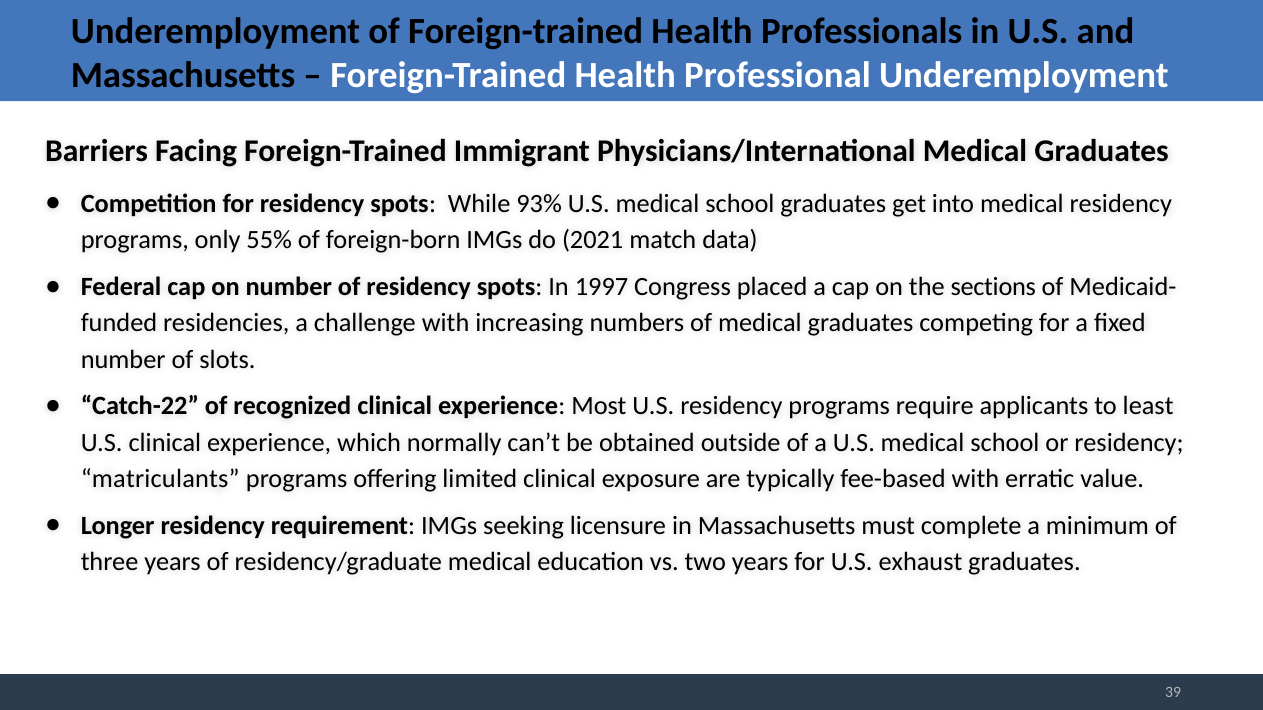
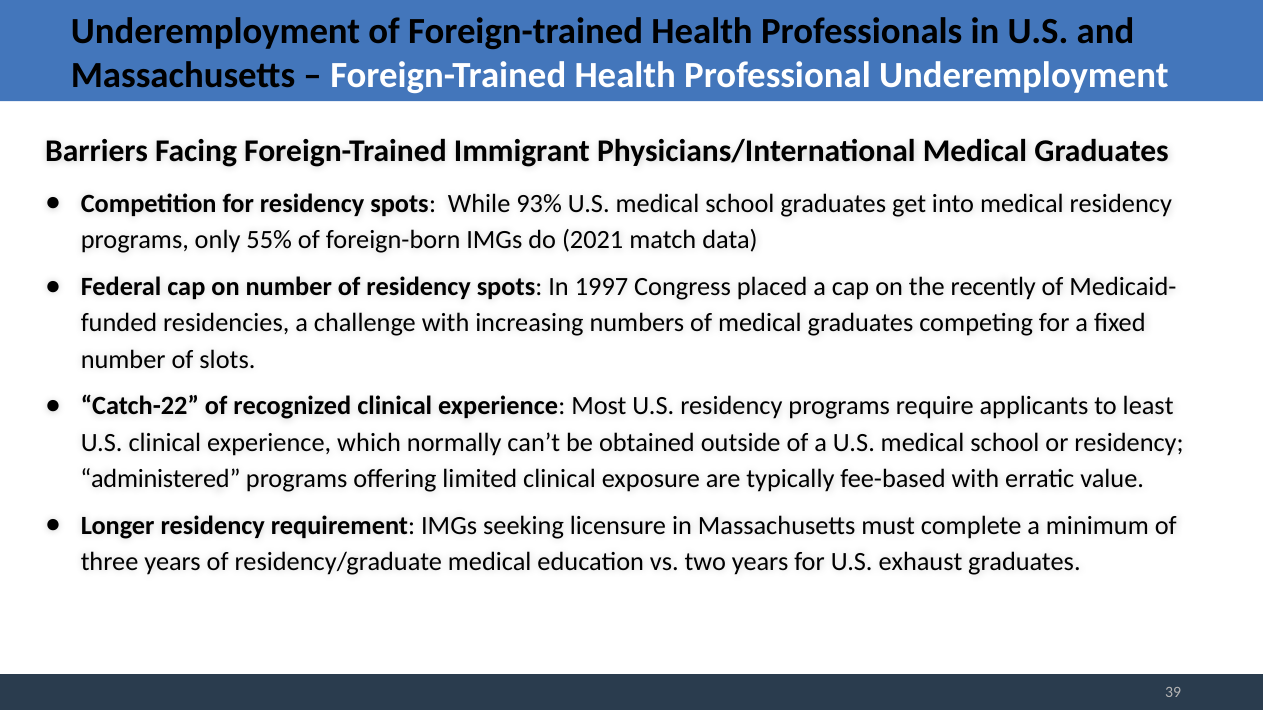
sections: sections -> recently (993, 287)
matriculants: matriculants -> administered (160, 479)
